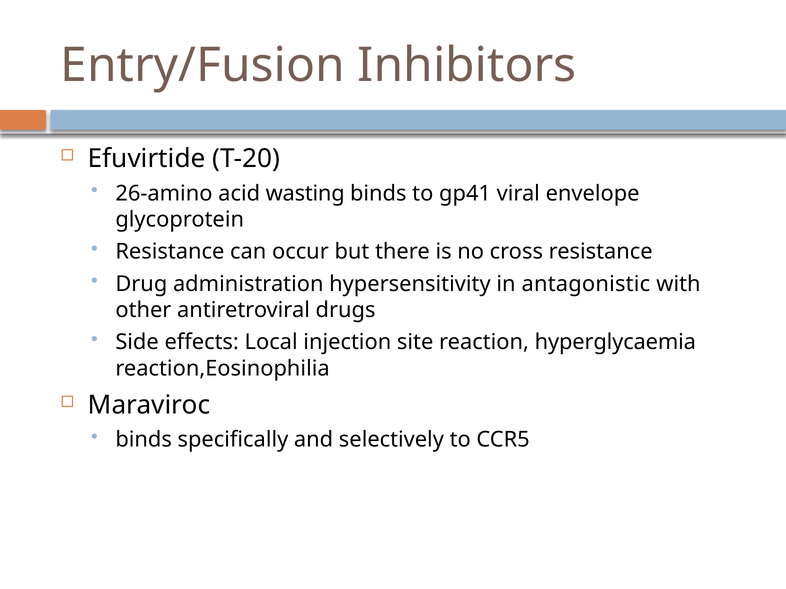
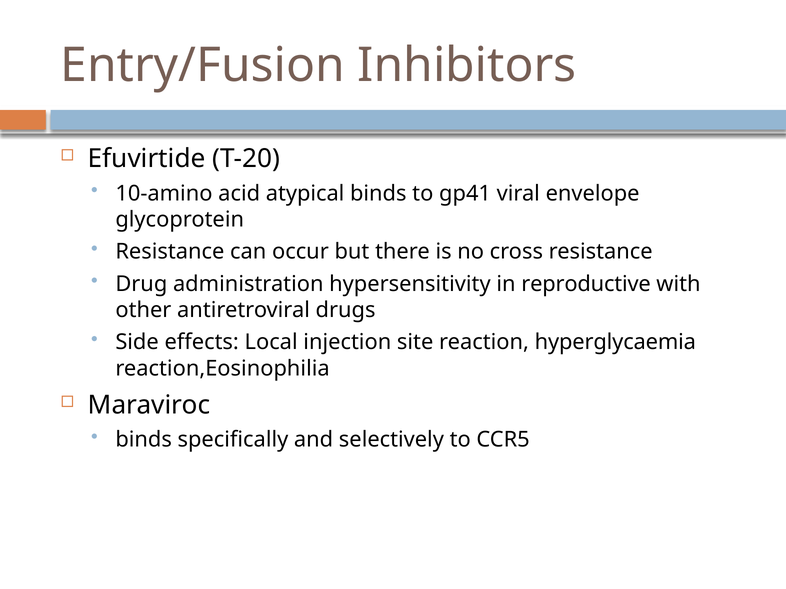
26-amino: 26-amino -> 10-amino (164, 193)
wasting: wasting -> atypical (305, 193)
antagonistic: antagonistic -> reproductive (586, 284)
